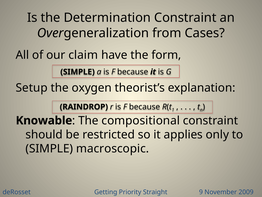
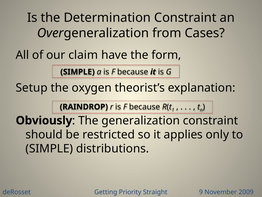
Knowable: Knowable -> Obviously (44, 120)
compositional: compositional -> generalization (141, 120)
macroscopic: macroscopic -> distributions (113, 148)
